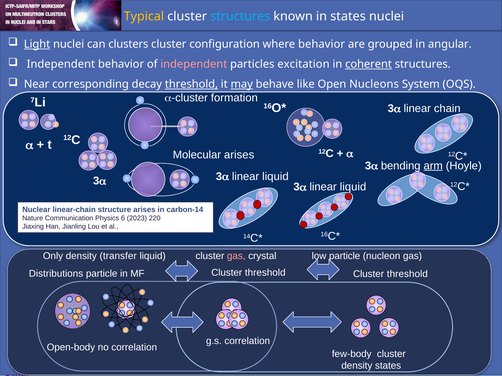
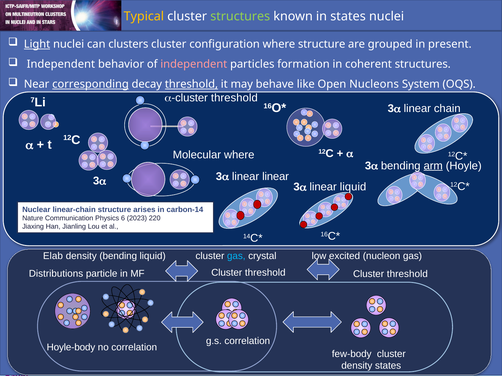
structures colour: light blue -> light green (240, 16)
where behavior: behavior -> structure (322, 44)
angular: angular -> present (450, 44)
excitation: excitation -> formation (304, 64)
coherent underline: present -> none (369, 64)
corresponding underline: none -> present (91, 84)
may underline: present -> none (242, 84)
a-cluster formation: formation -> threshold (234, 98)
Molecular arises: arises -> where (239, 155)
liquid: liquid -> linear (276, 177)
Only: Only -> Elab (53, 256)
density transfer: transfer -> bending (118, 256)
gas colour: pink -> light blue (236, 256)
particle: particle -> excited (345, 256)
Open-body: Open-body -> Hoyle-body (71, 348)
